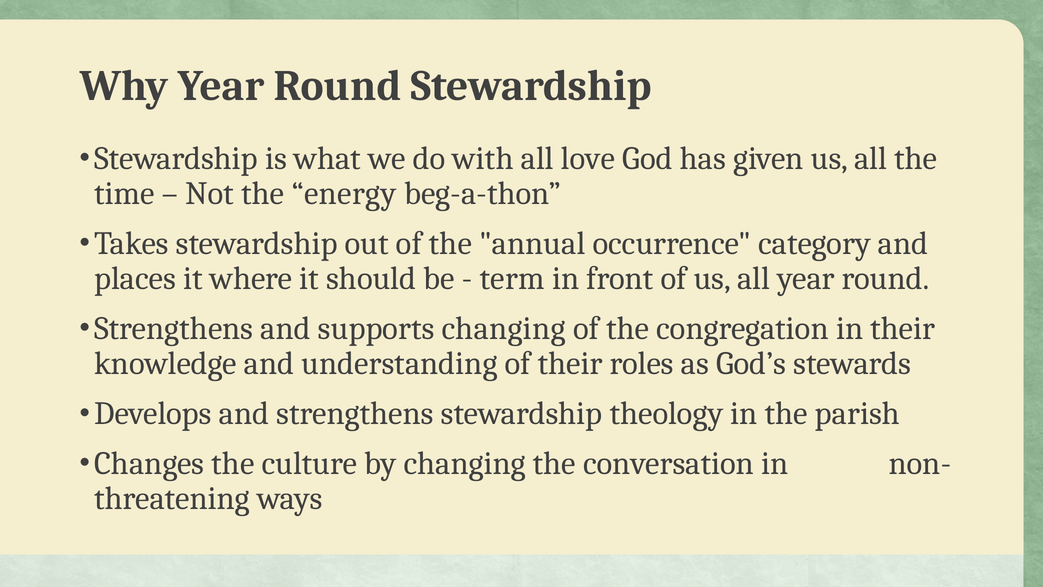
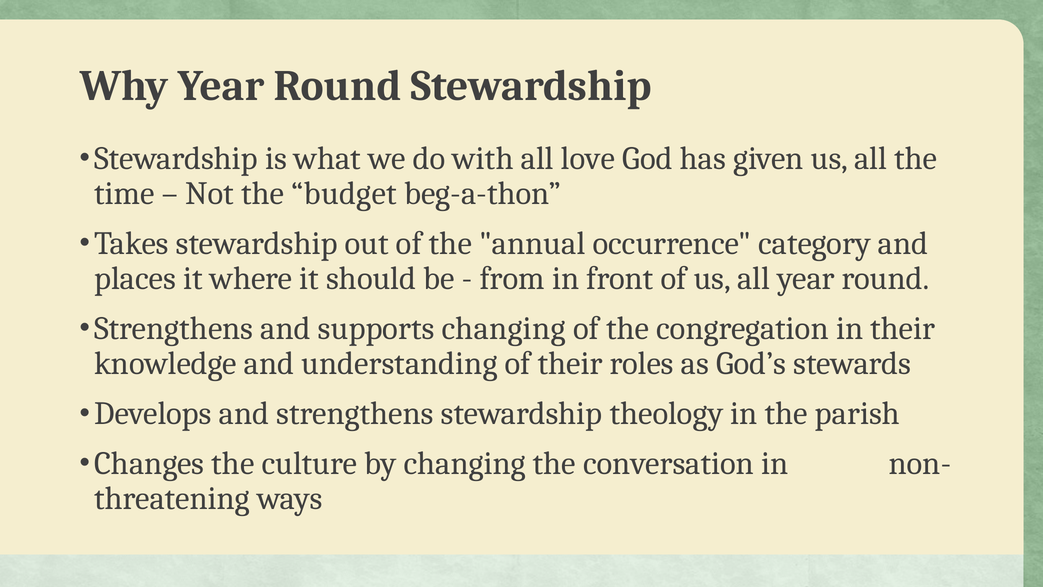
energy: energy -> budget (344, 193)
term: term -> from (512, 278)
